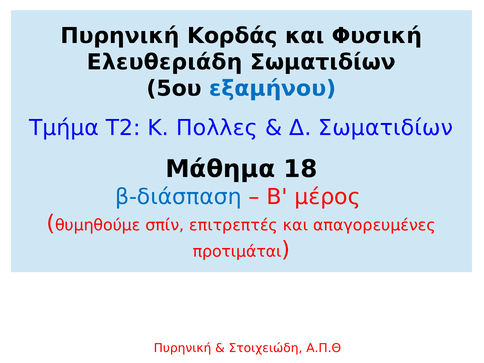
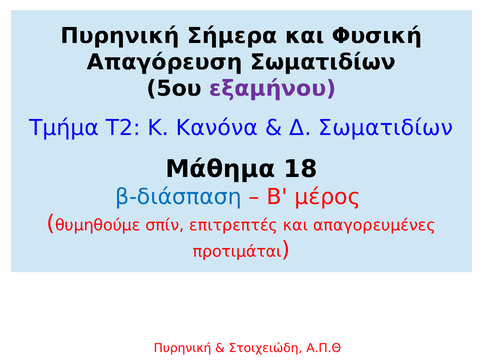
Κορδάς: Κορδάς -> Σήμερα (232, 36)
Ελευθεριάδη: Ελευθεριάδη -> Απαγόρευση (165, 62)
εξαμήνου colour: blue -> purple (273, 89)
Πολλες: Πολλες -> Κανόνα (217, 128)
